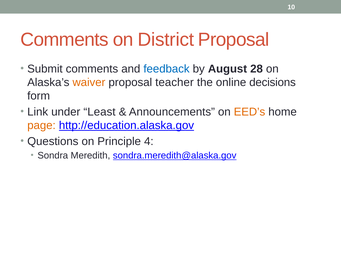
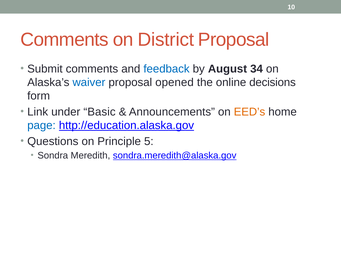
28: 28 -> 34 (257, 69)
waiver colour: orange -> blue (89, 83)
teacher: teacher -> opened (174, 83)
Least: Least -> Basic (100, 112)
page colour: orange -> blue (41, 126)
4: 4 -> 5 (149, 142)
